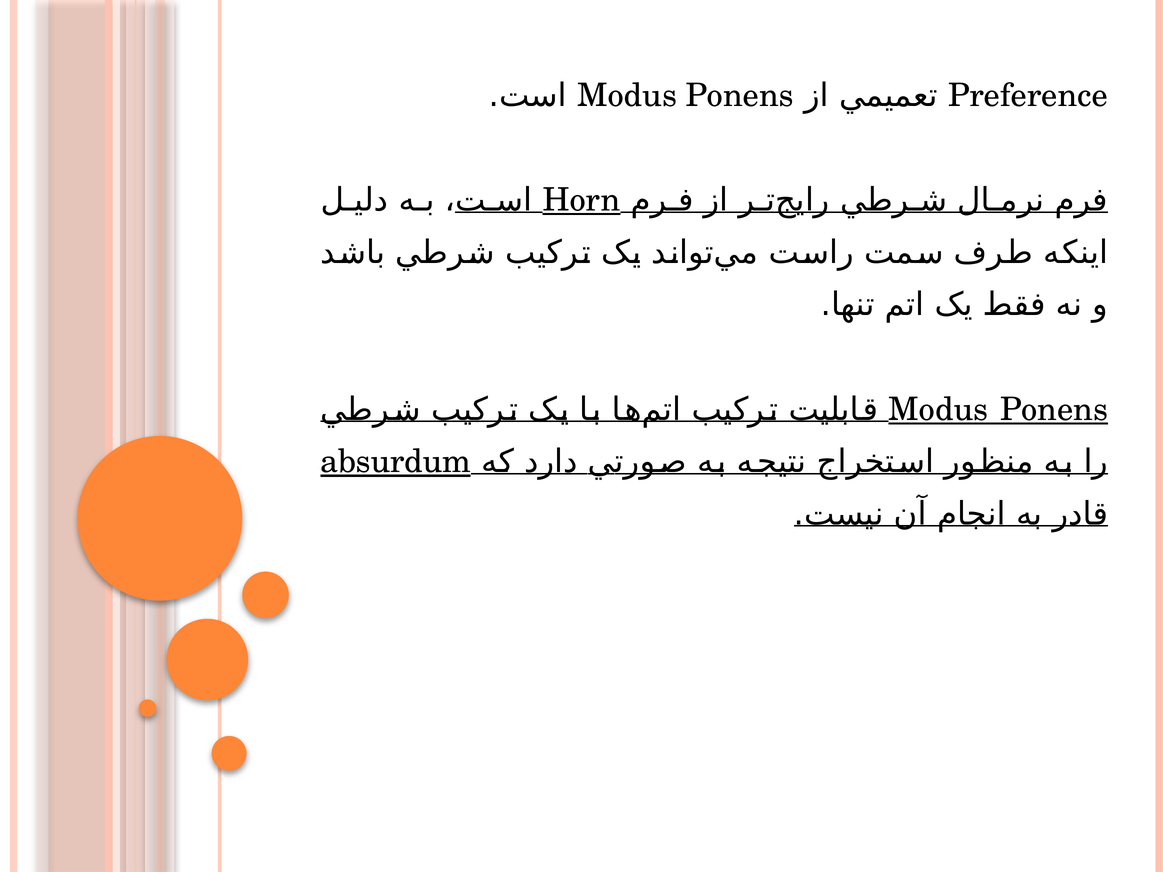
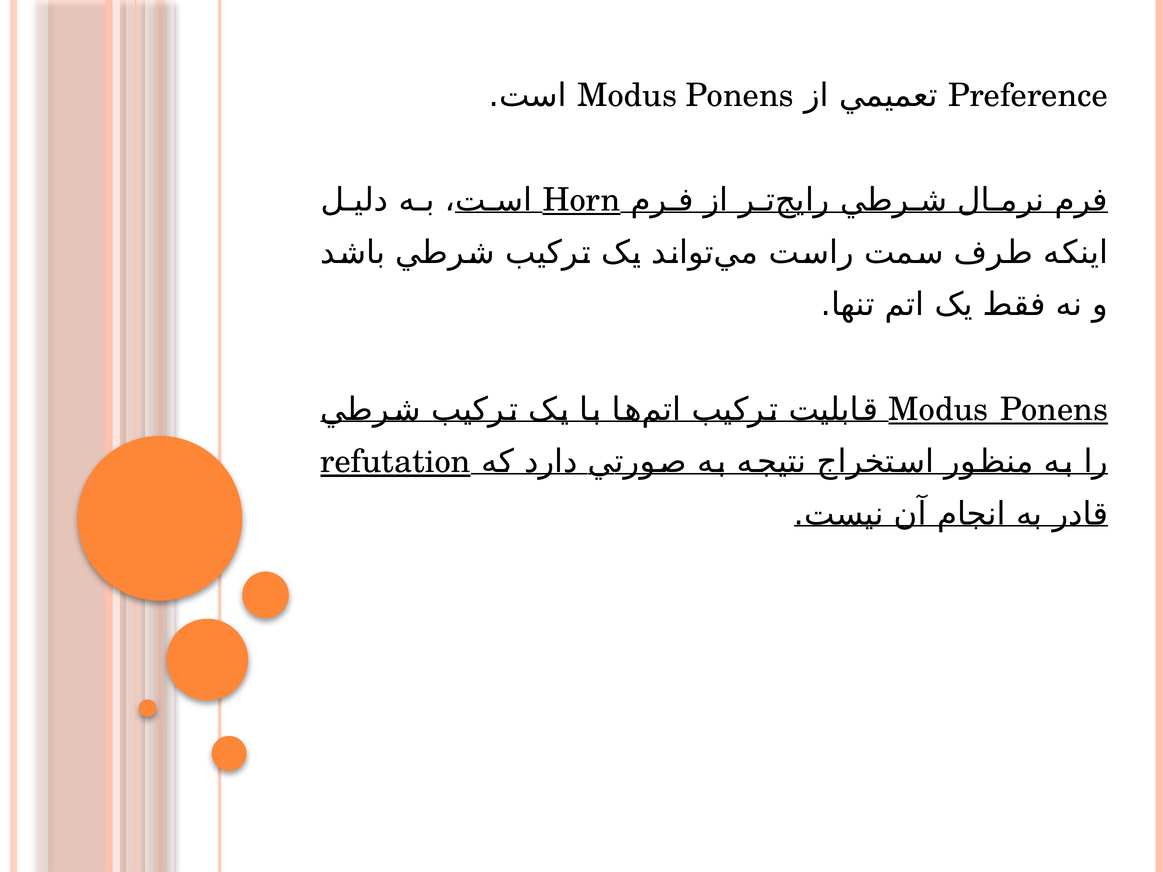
absurdum: absurdum -> refutation (396, 462)
